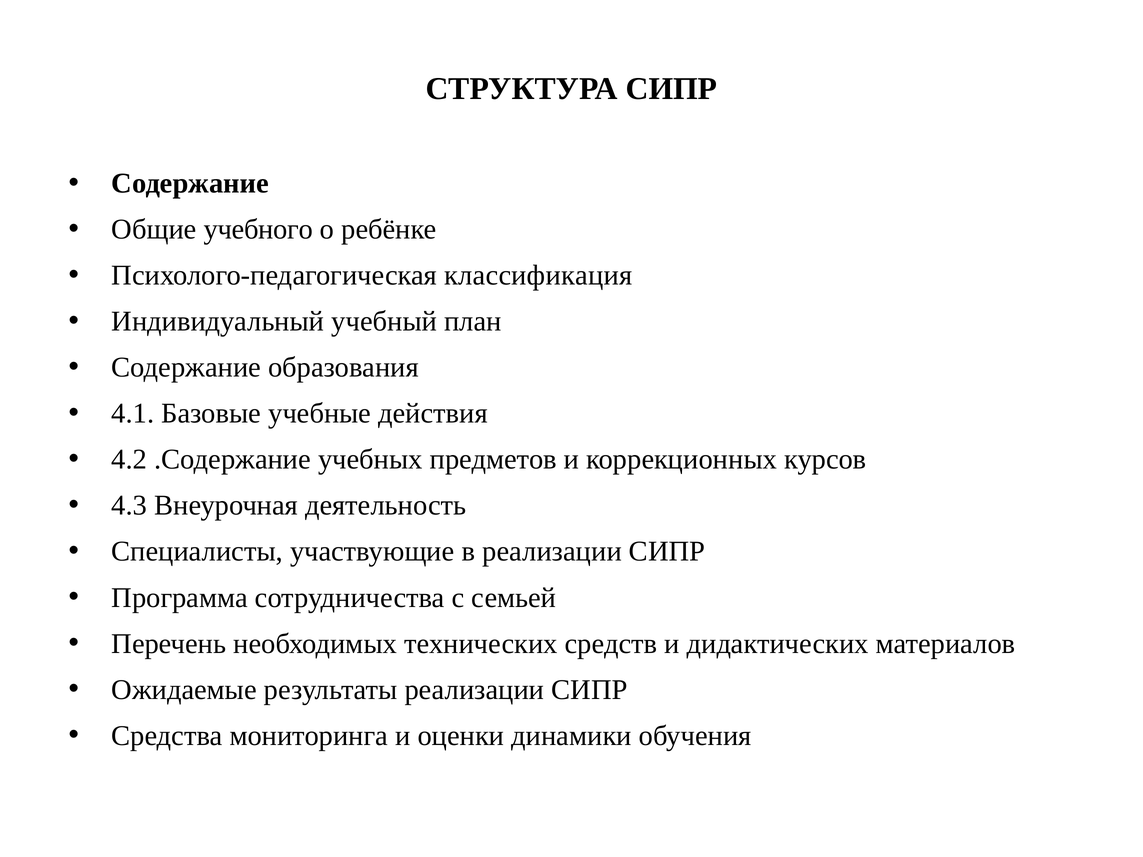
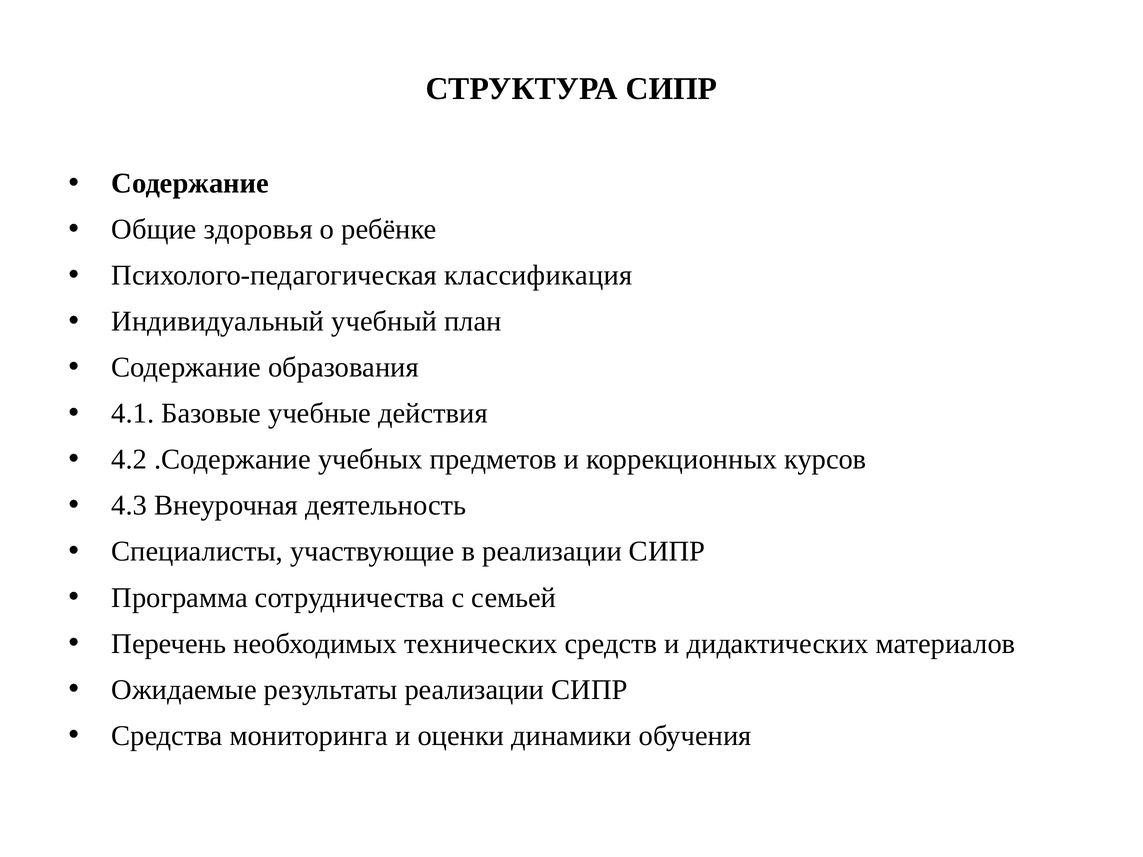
учебного: учебного -> здоровья (258, 229)
